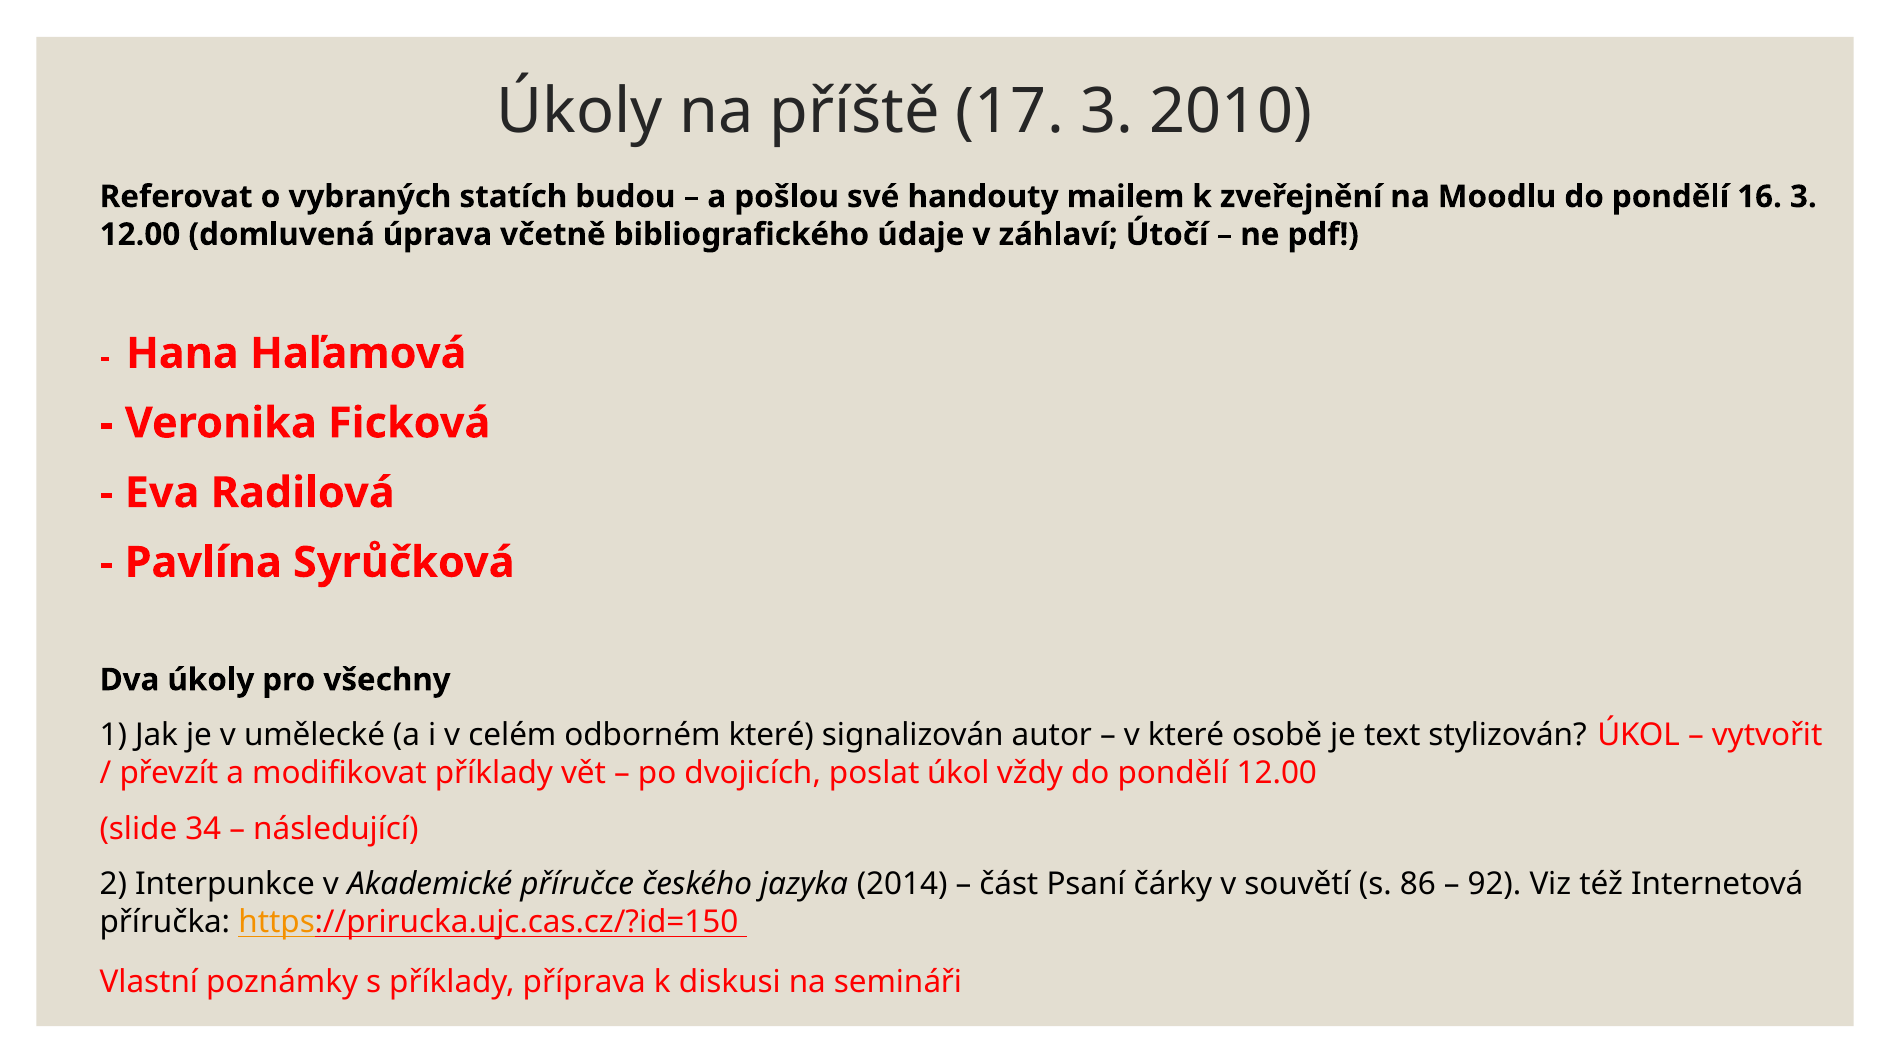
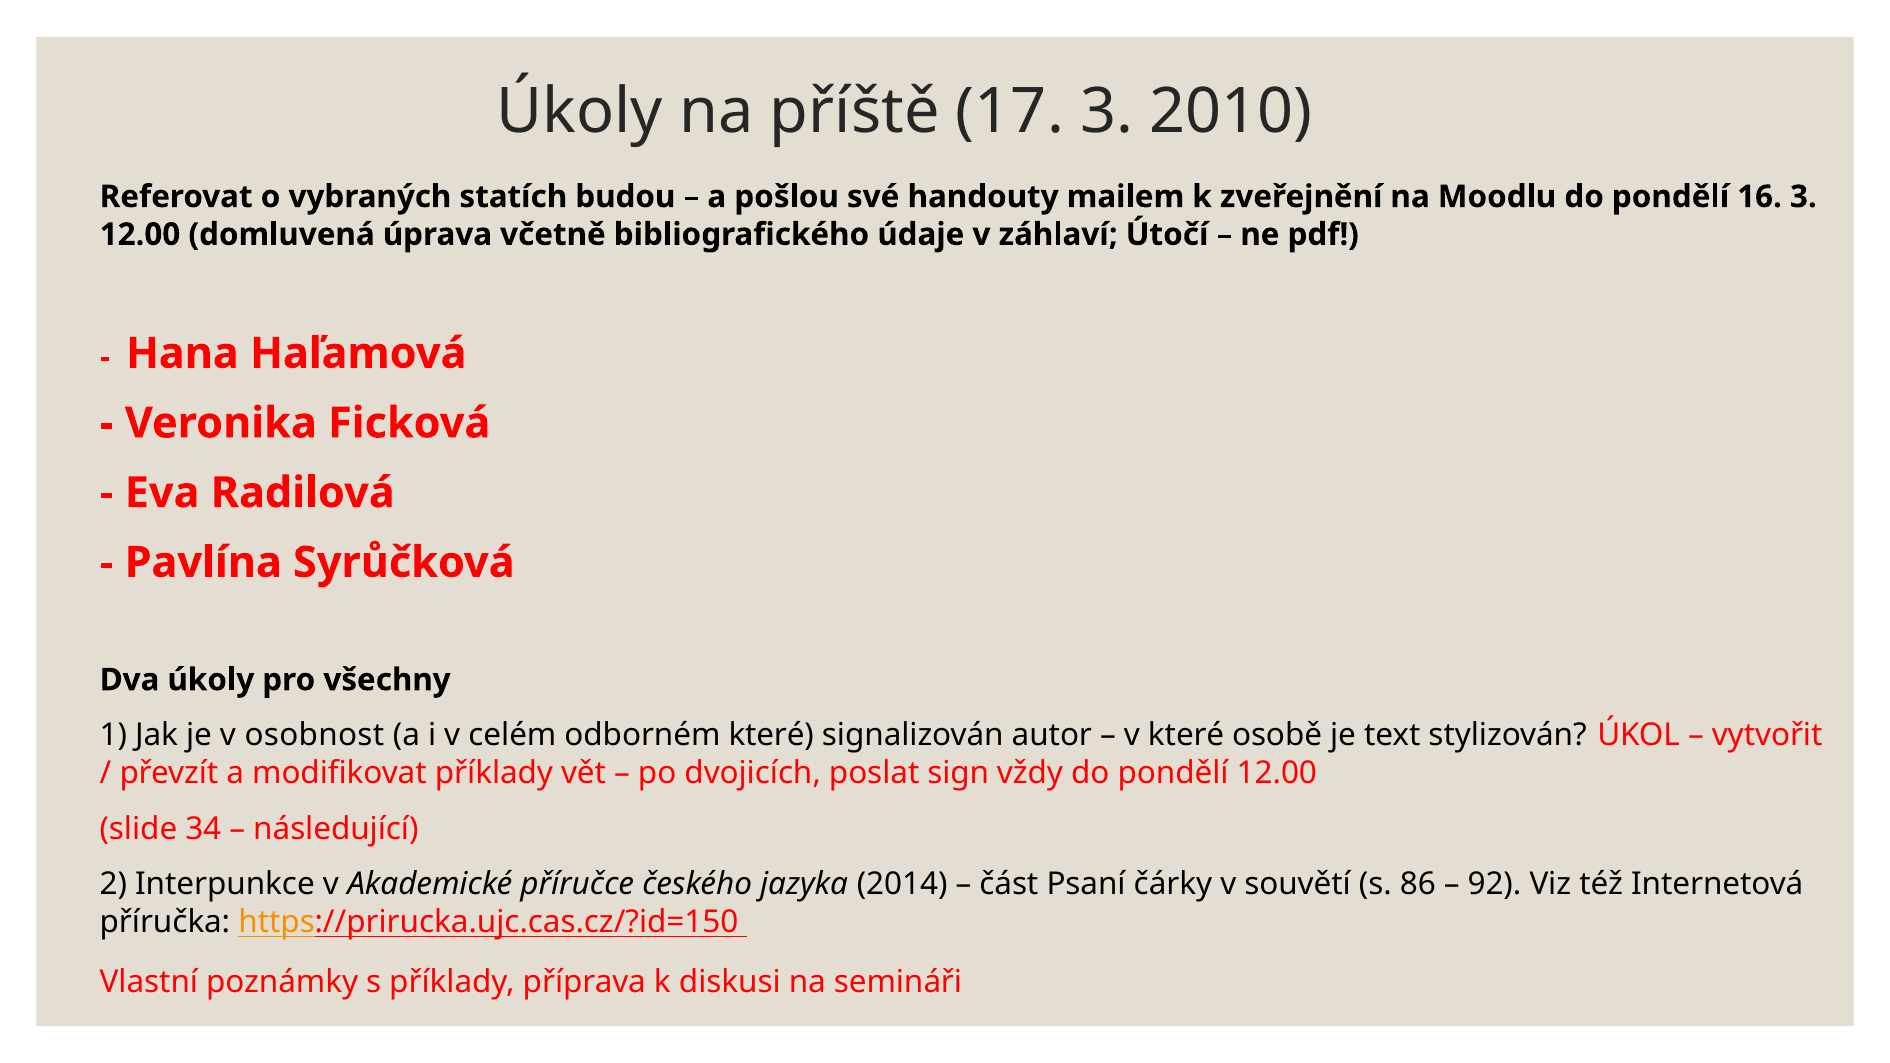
umělecké: umělecké -> osobnost (314, 735)
poslat úkol: úkol -> sign (958, 773)
